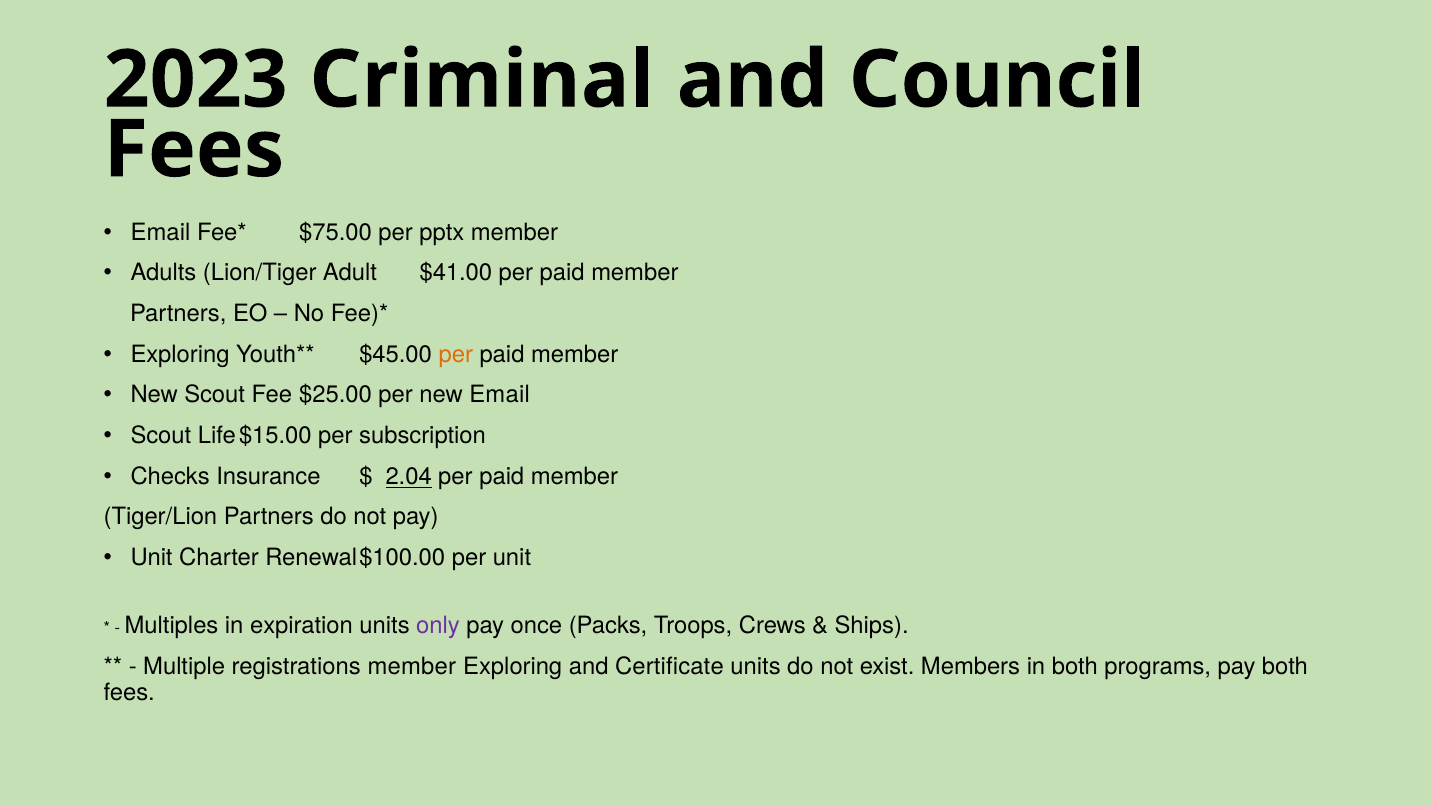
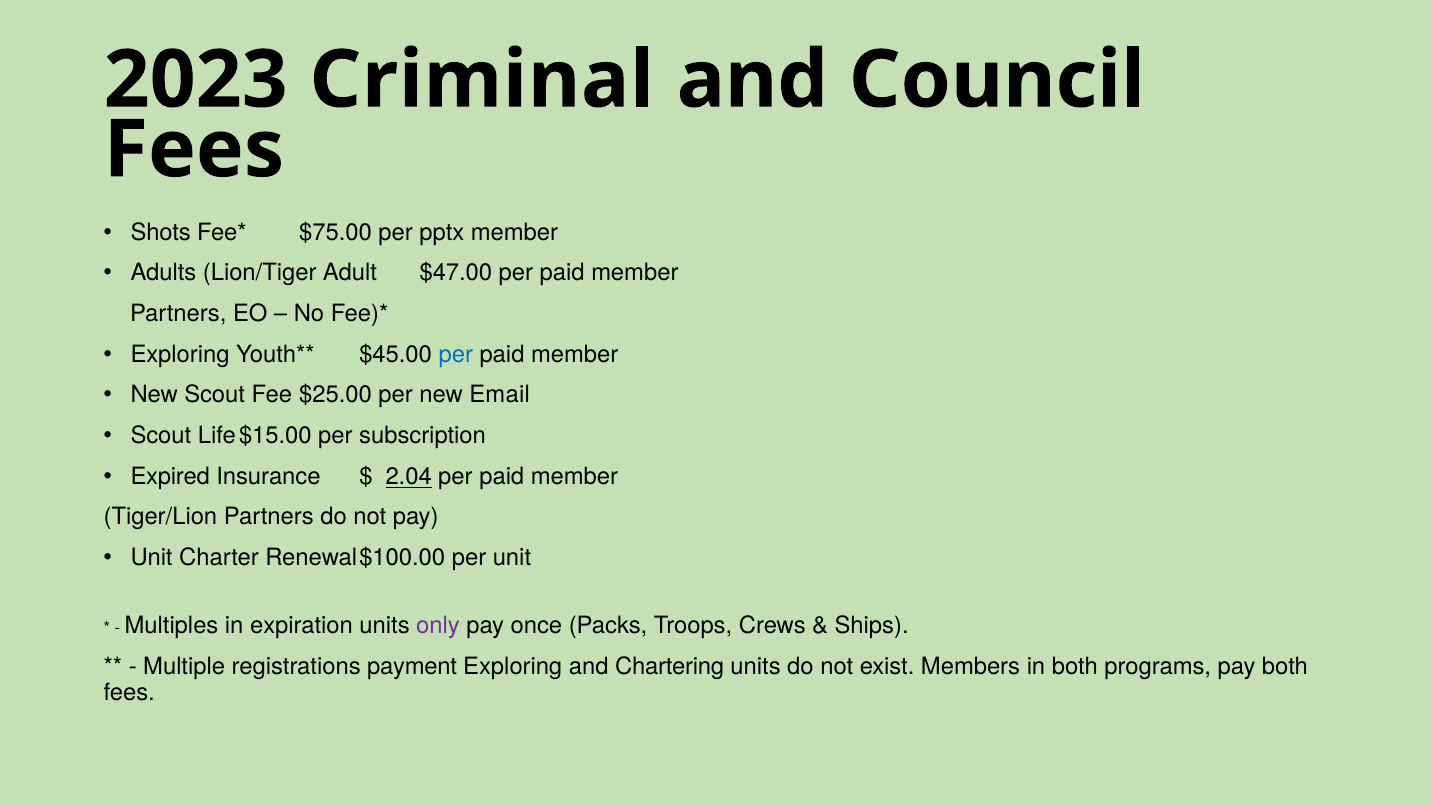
Email: Email -> Shots (161, 232)
$41.00: $41.00 -> $47.00 (456, 273)
per colour: orange -> blue (456, 354)
Checks: Checks -> Expired (170, 476)
registrations member: member -> payment (412, 667)
Certificate: Certificate -> Chartering (670, 667)
